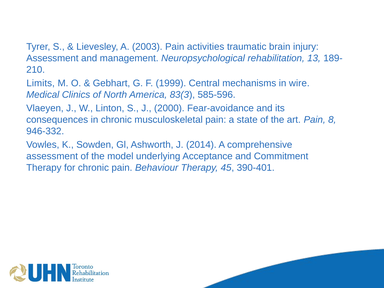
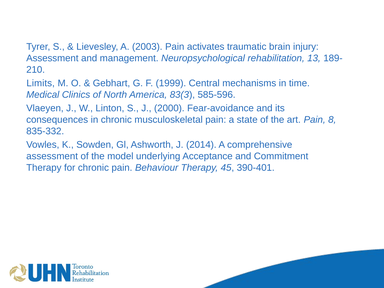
activities: activities -> activates (206, 47)
wire: wire -> time (299, 83)
946-332: 946-332 -> 835-332 (45, 131)
